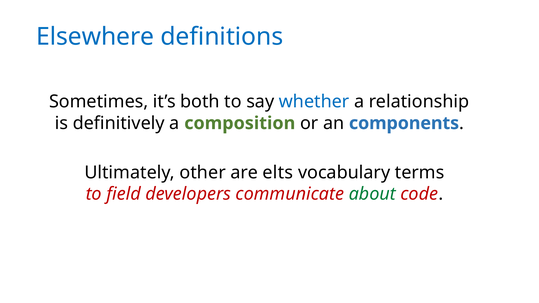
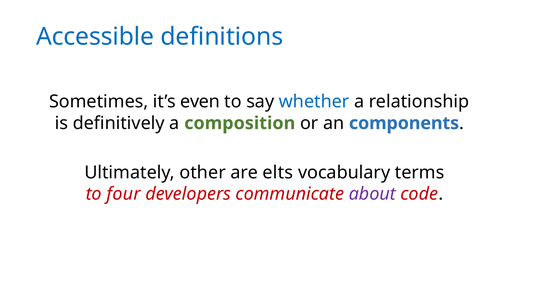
Elsewhere: Elsewhere -> Accessible (95, 37)
both: both -> even (200, 102)
field: field -> four (124, 194)
about colour: green -> purple (372, 194)
